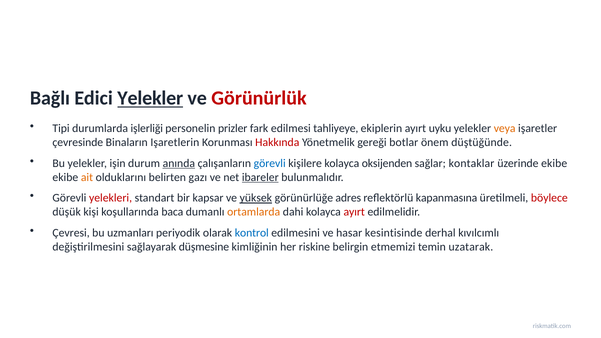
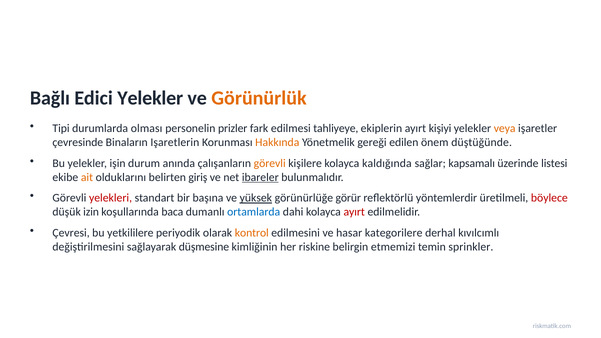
Yelekler underline: present -> none (150, 98)
Görünürlük colour: red -> orange (259, 98)
işlerliği: işlerliği -> olması (147, 129)
uyku: uyku -> kişiyi (440, 129)
Hakkında colour: red -> orange (277, 143)
botlar: botlar -> edilen (404, 143)
anında underline: present -> none (179, 163)
görevli colour: blue -> orange (270, 163)
oksijenden: oksijenden -> kaldığında (387, 163)
kontaklar: kontaklar -> kapsamalı (472, 163)
üzerinde ekibe: ekibe -> listesi (554, 163)
gazı: gazı -> giriş (198, 177)
kapsar: kapsar -> başına (208, 198)
adres: adres -> görür (348, 198)
kapanmasına: kapanmasına -> yöntemlerdir (447, 198)
kişi: kişi -> izin (91, 212)
ortamlarda colour: orange -> blue (254, 212)
uzmanları: uzmanları -> yetkililere (130, 233)
kontrol colour: blue -> orange (252, 233)
kesintisinde: kesintisinde -> kategorilere (394, 233)
uzatarak: uzatarak -> sprinkler (471, 247)
